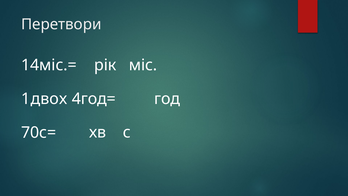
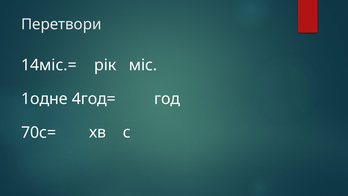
1двох: 1двох -> 1одне (44, 99)
